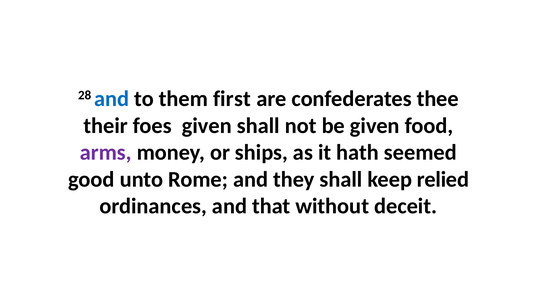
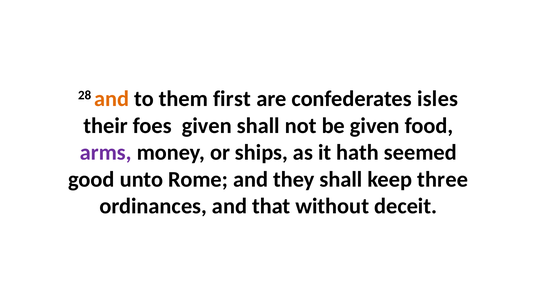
and colour: blue -> orange (112, 99)
thee: thee -> isles (438, 99)
relied: relied -> three (443, 179)
